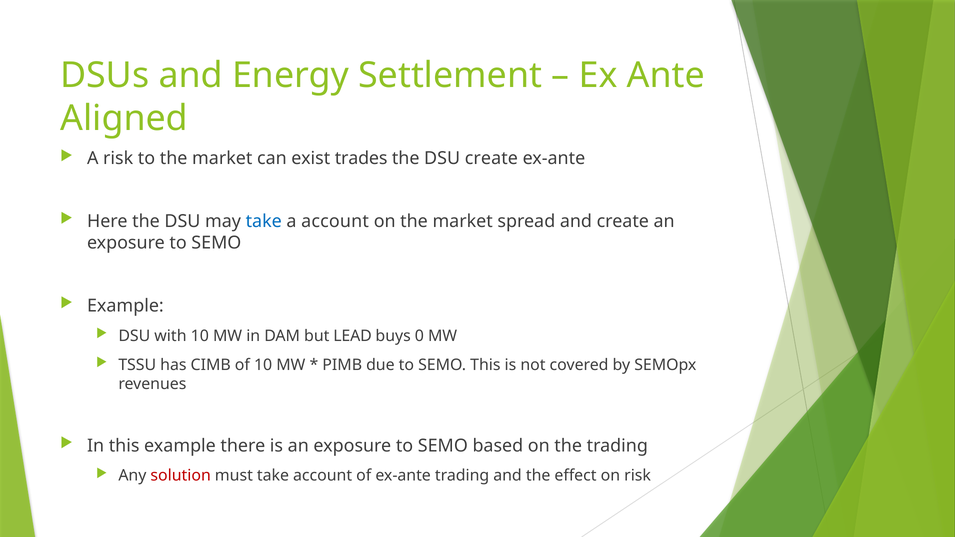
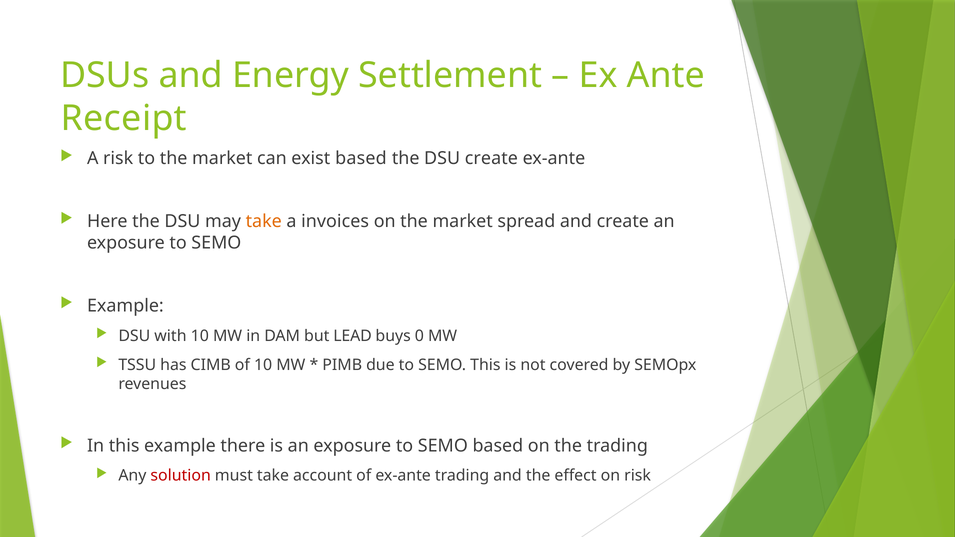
Aligned: Aligned -> Receipt (124, 118)
exist trades: trades -> based (361, 159)
take colour: blue -> orange (264, 221)
a account: account -> invoices (335, 221)
